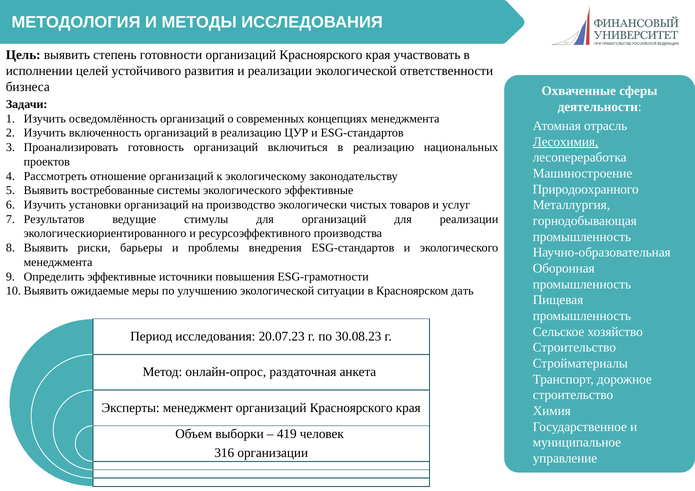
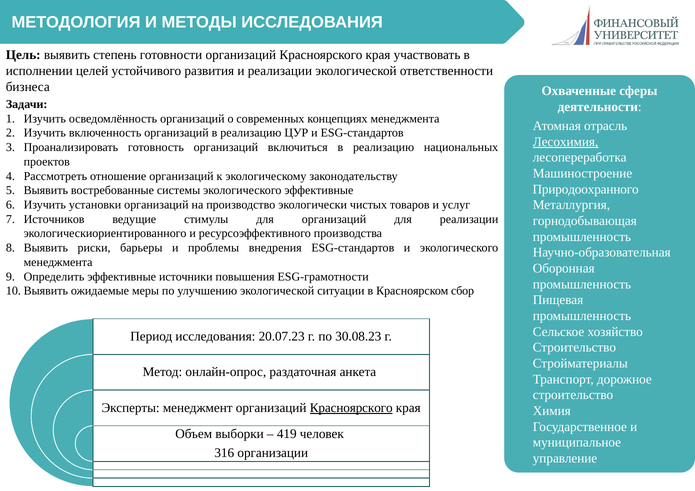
Результатов: Результатов -> Источников (54, 219)
дать: дать -> сбор (463, 291)
Красноярского underline: none -> present (351, 408)
